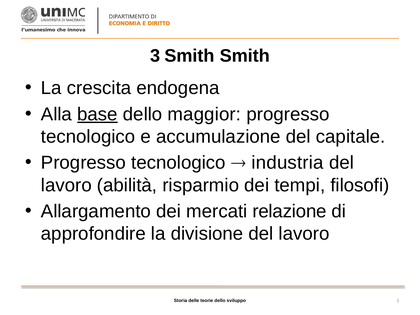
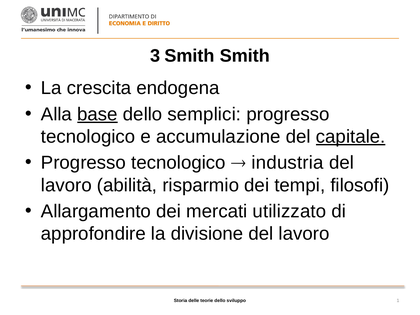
maggior: maggior -> semplici (204, 114)
capitale underline: none -> present (351, 137)
relazione: relazione -> utilizzato (289, 211)
